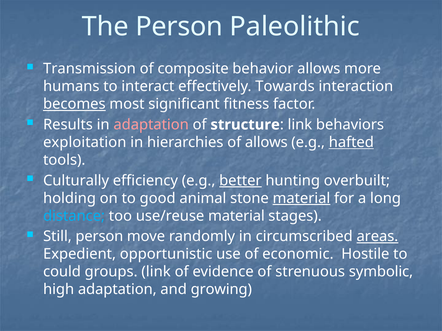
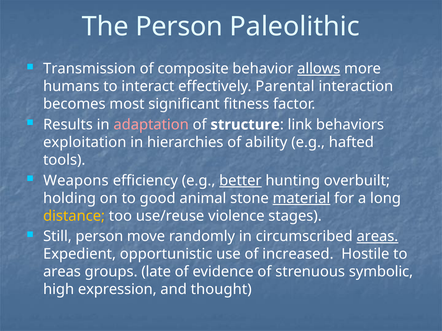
allows underline: none -> present (319, 69)
Towards: Towards -> Parental (285, 87)
becomes underline: present -> none (74, 104)
of allows: allows -> ability (266, 143)
hafted underline: present -> none (351, 143)
Culturally: Culturally -> Weapons (76, 181)
distance colour: light blue -> yellow (74, 216)
use/reuse material: material -> violence (236, 216)
economic: economic -> increased (298, 255)
could: could -> areas (62, 272)
groups link: link -> late (156, 272)
high adaptation: adaptation -> expression (117, 290)
growing: growing -> thought (221, 290)
